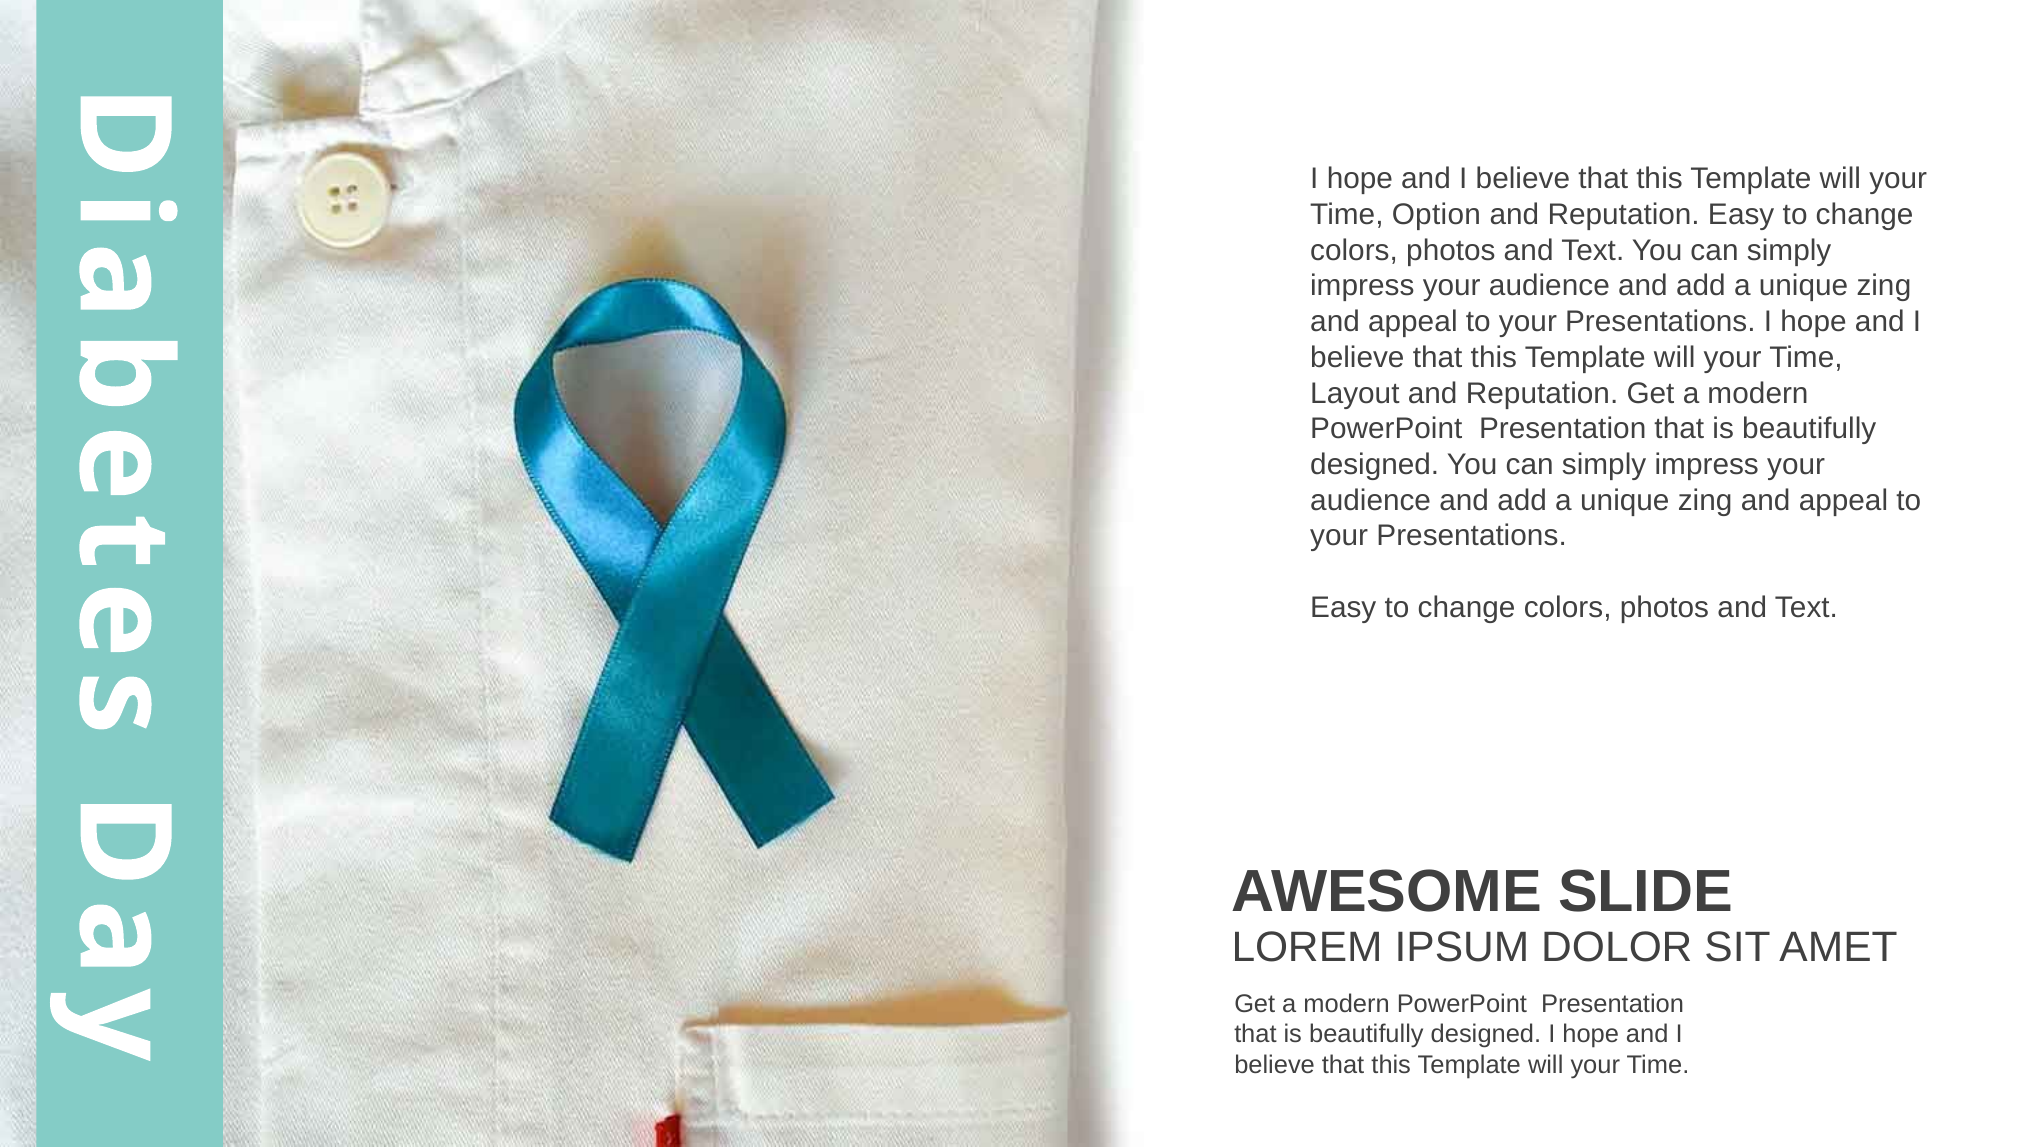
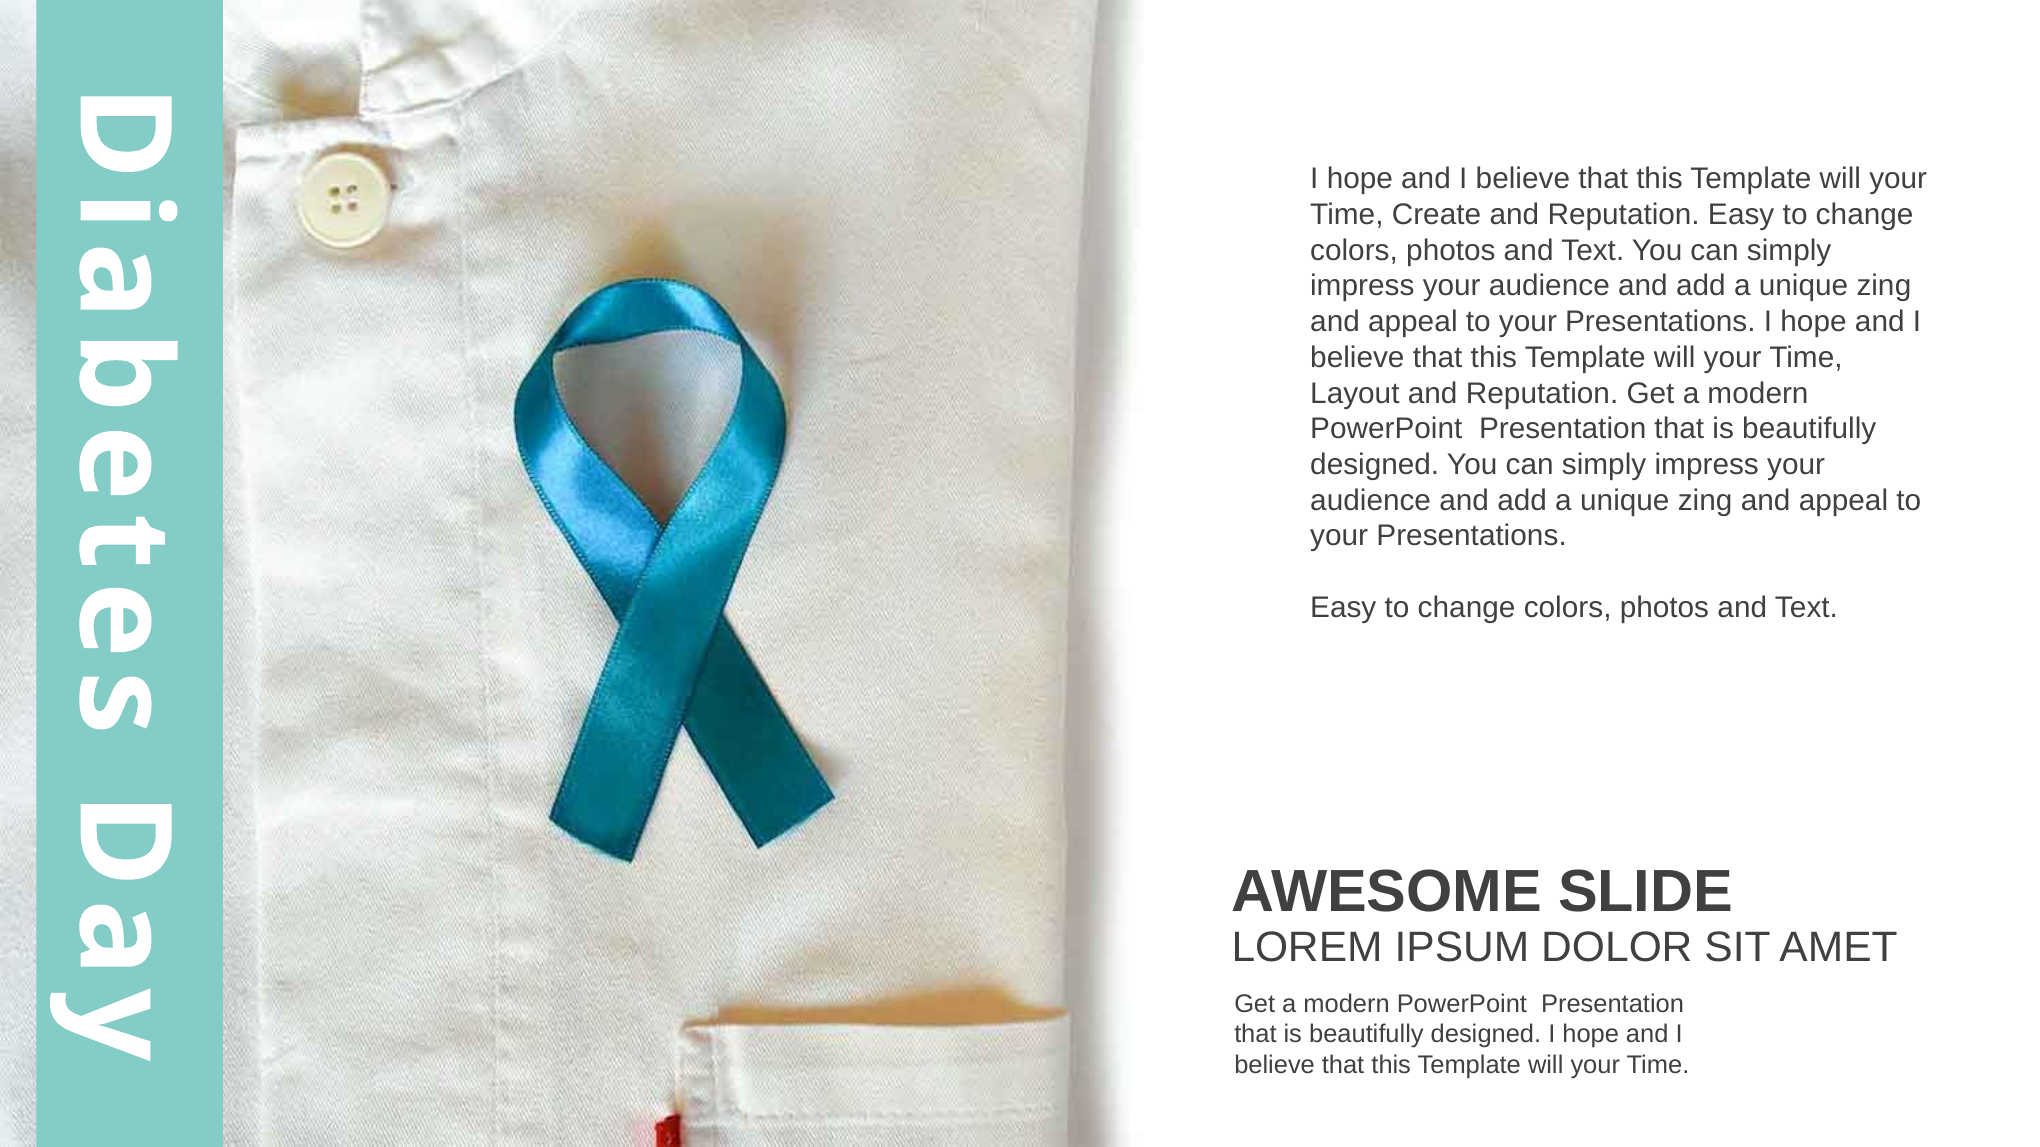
Option: Option -> Create (1436, 215)
